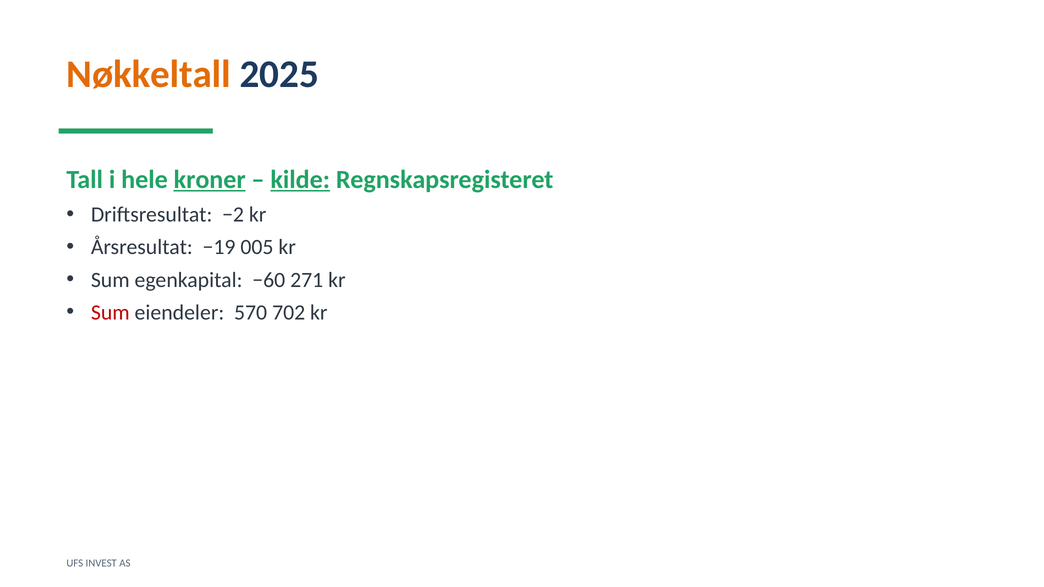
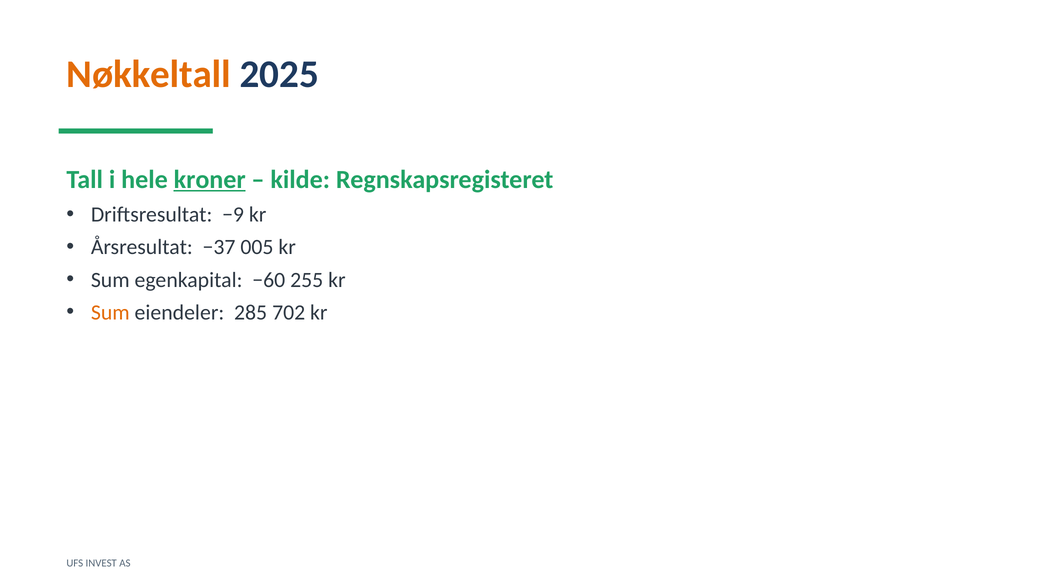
kilde underline: present -> none (300, 180)
−2: −2 -> −9 (233, 215)
−19: −19 -> −37 (219, 247)
271: 271 -> 255 (307, 280)
Sum colour: red -> orange (110, 313)
570: 570 -> 285 (251, 313)
